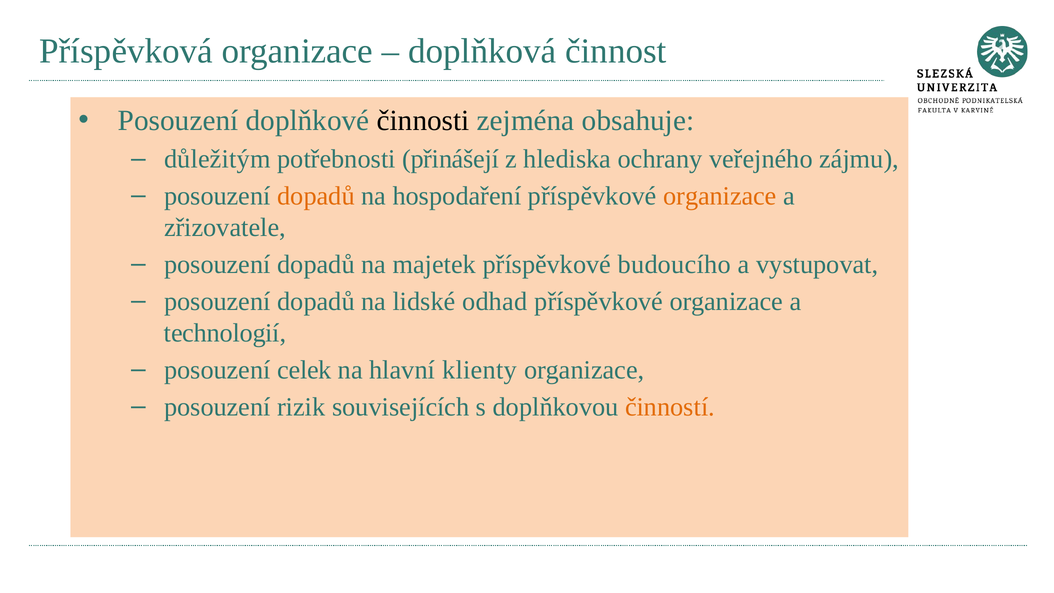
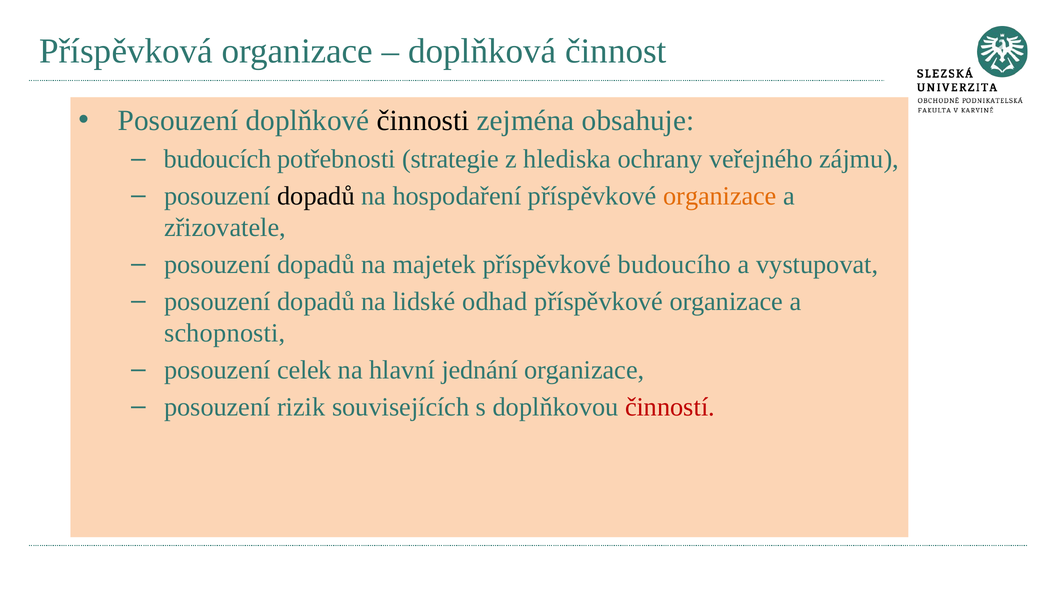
důležitým: důležitým -> budoucích (217, 159)
přinášejí: přinášejí -> strategie (451, 159)
dopadů colour: orange -> black (316, 196)
technologií: technologií -> schopnosti (225, 333)
klienty: klienty -> jednání (480, 370)
činností colour: orange -> red (670, 407)
